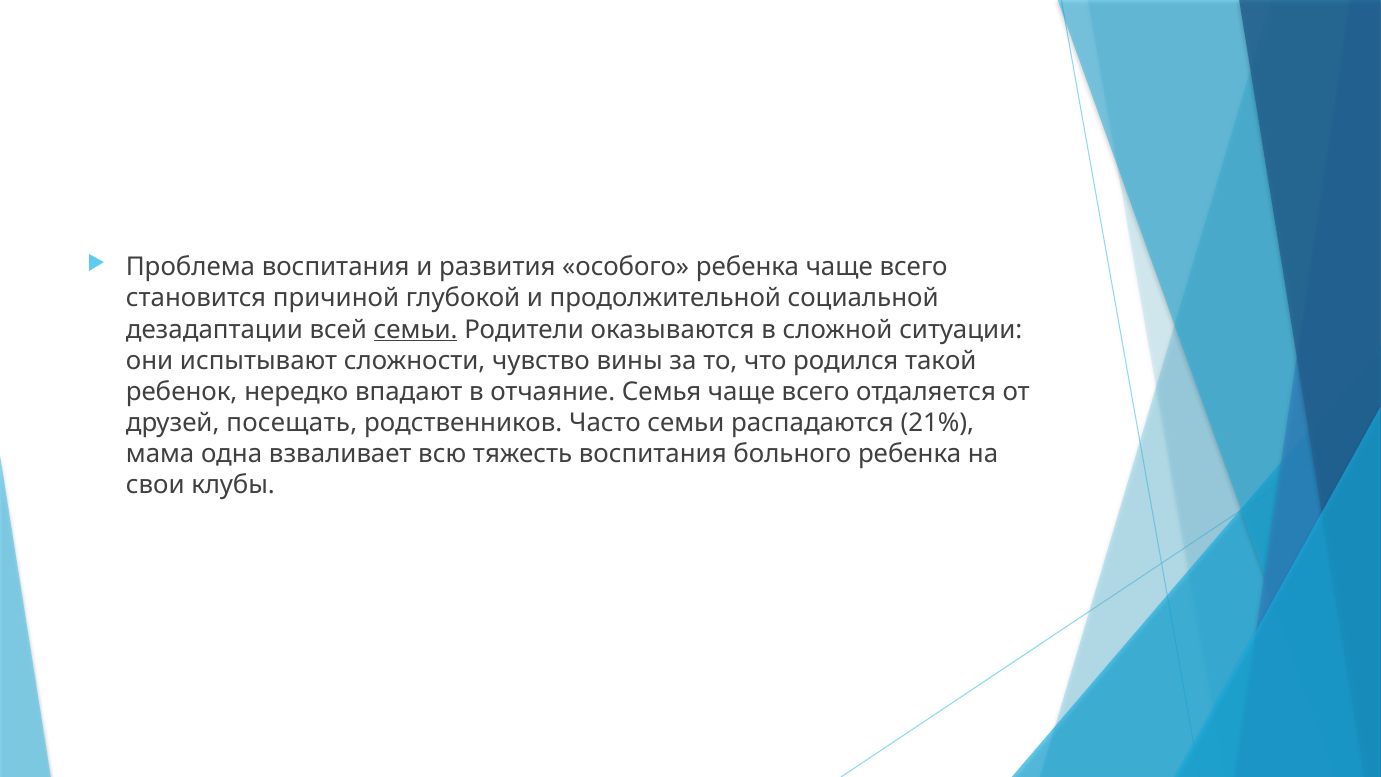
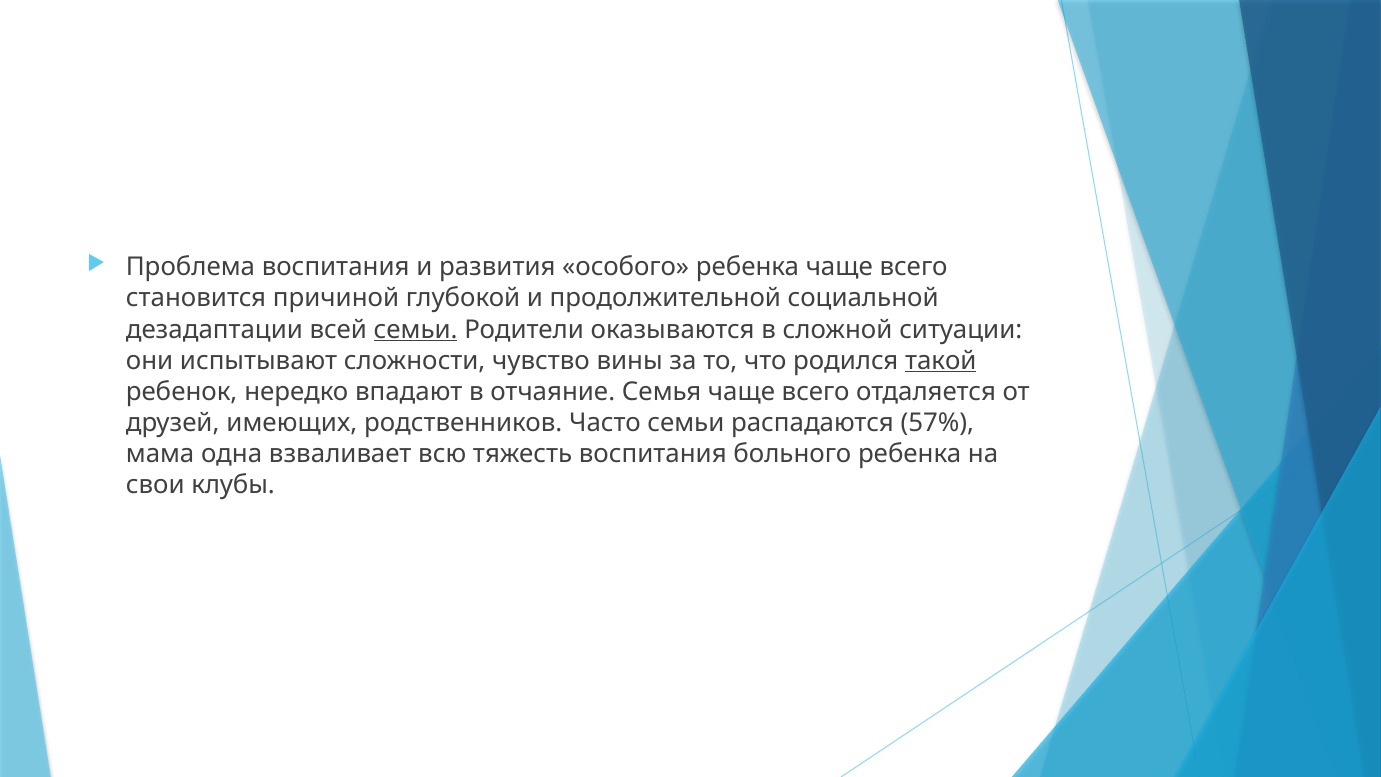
такой underline: none -> present (941, 360)
посещать: посещать -> имеющих (292, 423)
21%: 21% -> 57% (937, 423)
